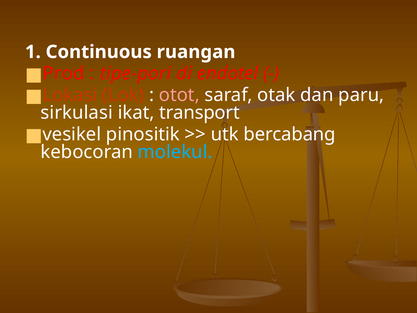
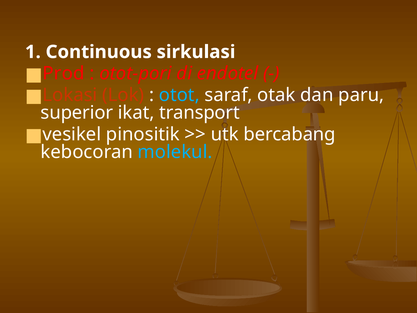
ruangan: ruangan -> sirkulasi (196, 52)
tipe-pori: tipe-pori -> otot-pori (136, 73)
otot colour: pink -> light blue (179, 95)
sirkulasi: sirkulasi -> superior (77, 113)
